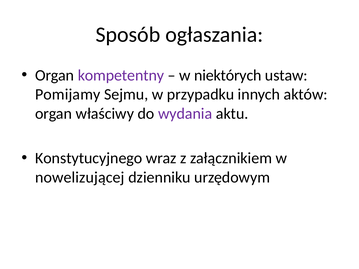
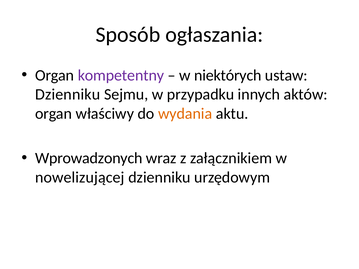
Pomijamy: Pomijamy -> Dzienniku (68, 94)
wydania colour: purple -> orange (185, 114)
Konstytucyjnego: Konstytucyjnego -> Wprowadzonych (89, 158)
